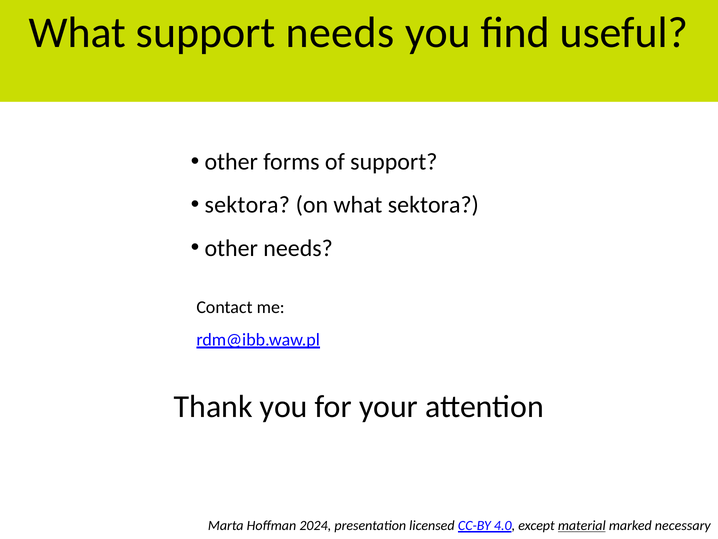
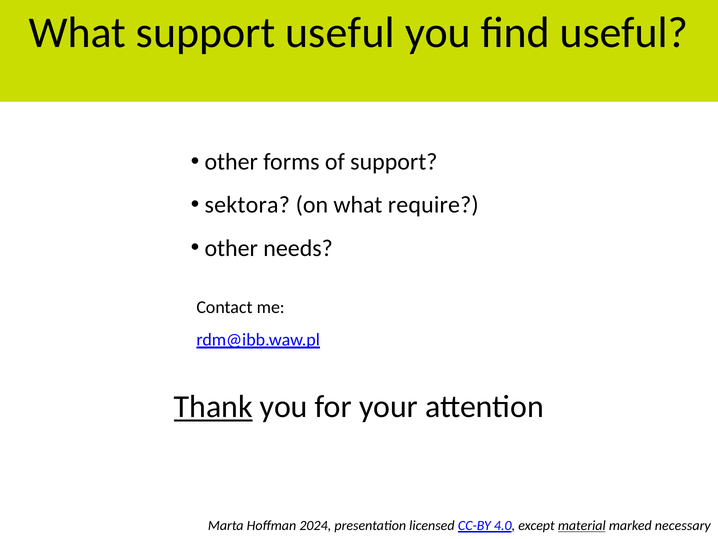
support needs: needs -> useful (340, 33)
what sektora: sektora -> require (433, 205)
Thank underline: none -> present (213, 407)
